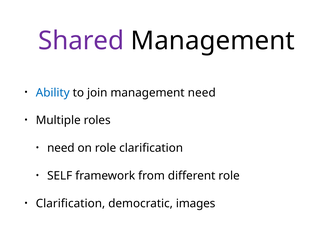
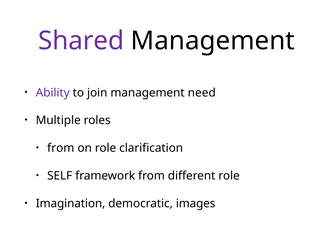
Ability colour: blue -> purple (53, 93)
need: need -> from (61, 148)
Clarification: Clarification -> Imagination (71, 203)
